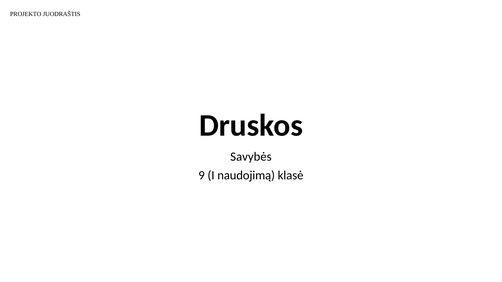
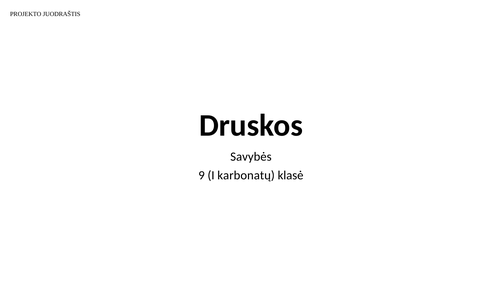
naudojimą: naudojimą -> karbonatų (246, 176)
